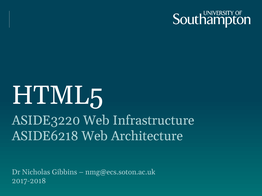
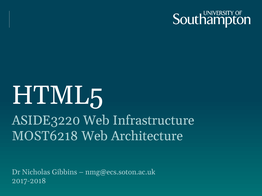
ASIDE6218: ASIDE6218 -> MOST6218 (45, 136)
